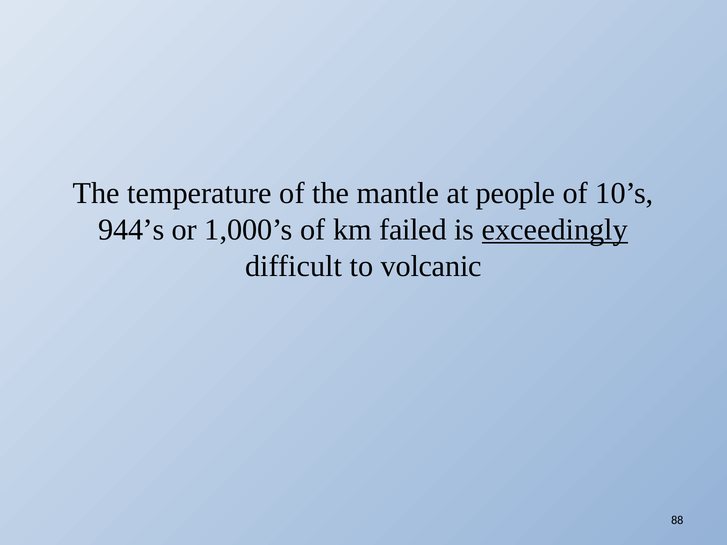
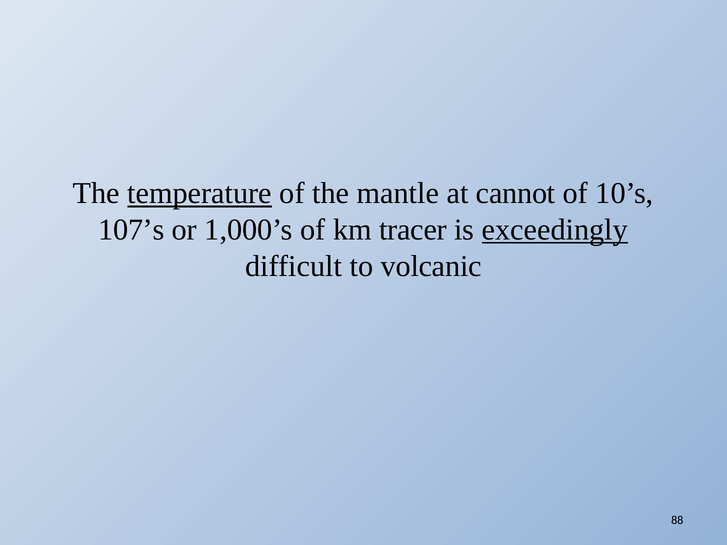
temperature underline: none -> present (200, 194)
people: people -> cannot (516, 194)
944’s: 944’s -> 107’s (131, 230)
failed: failed -> tracer (413, 230)
